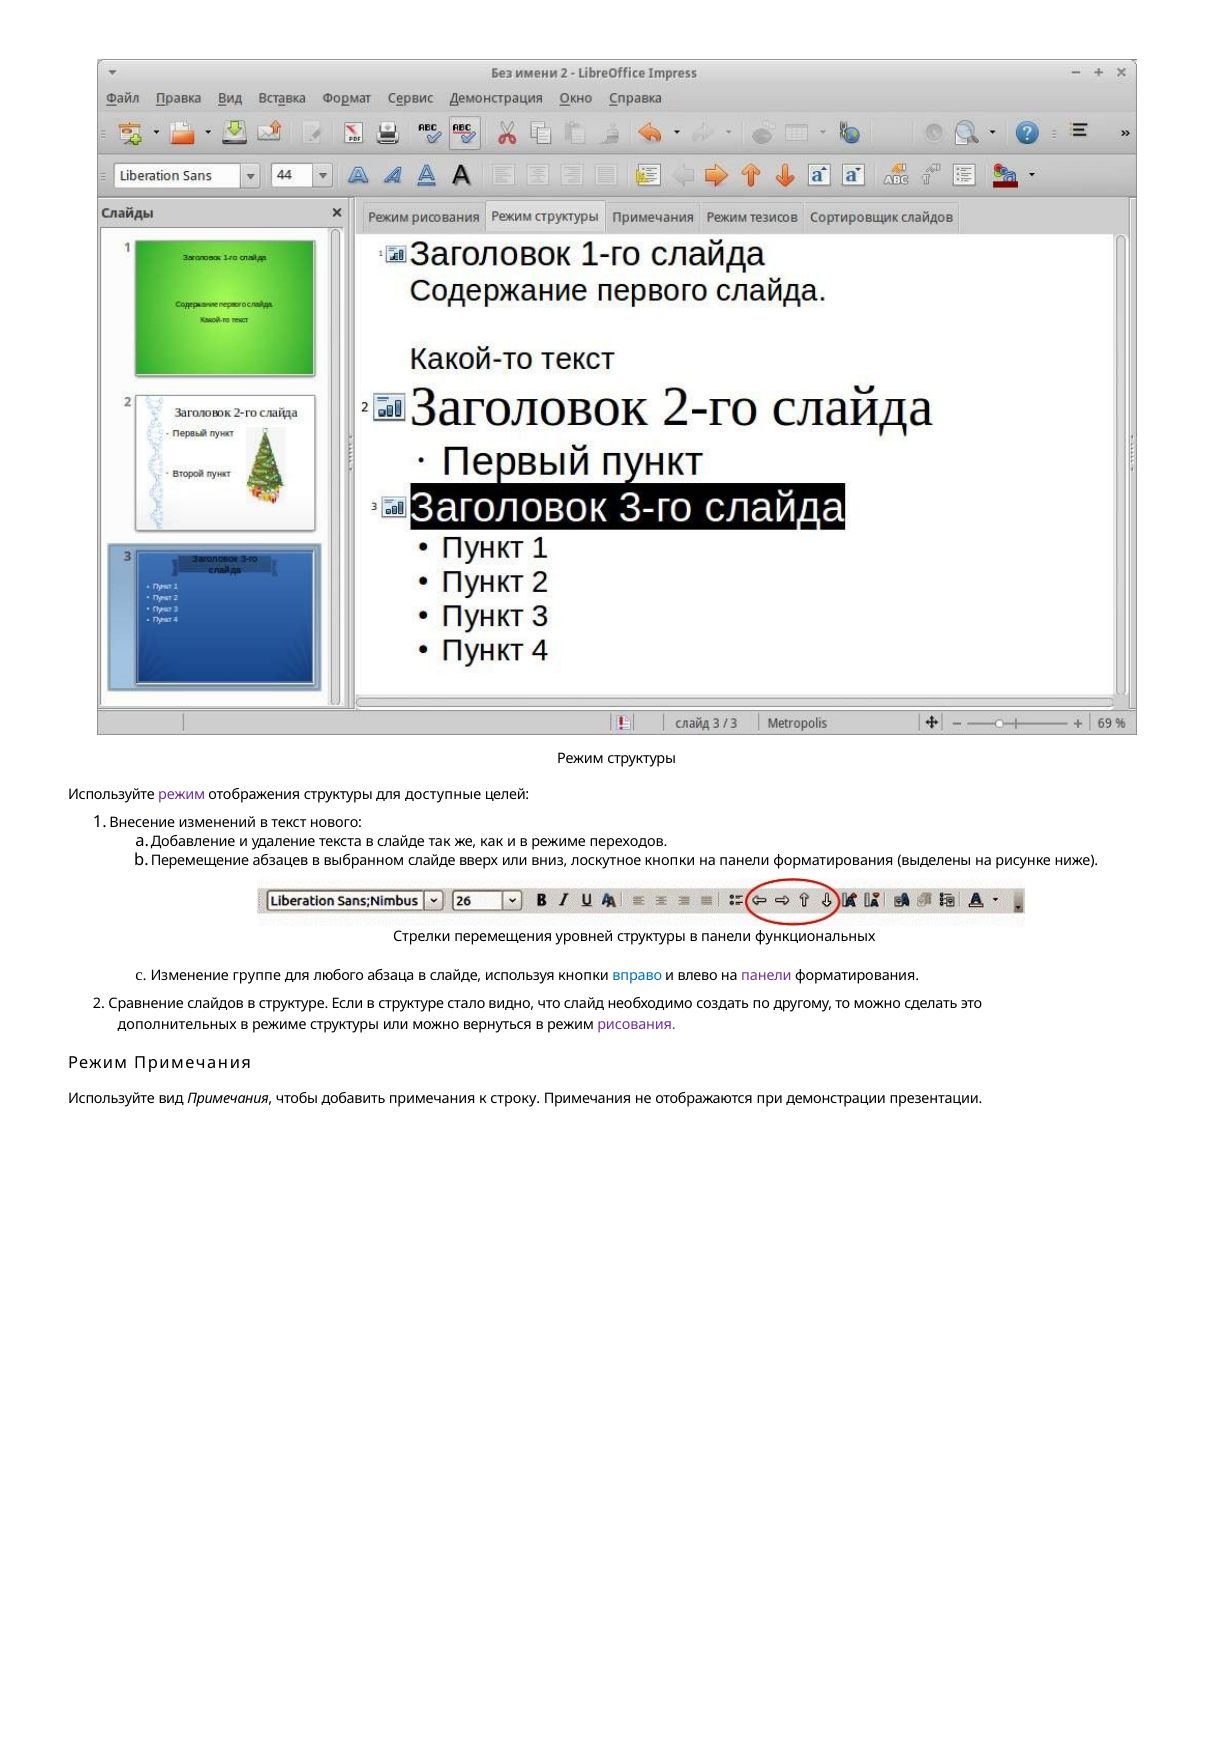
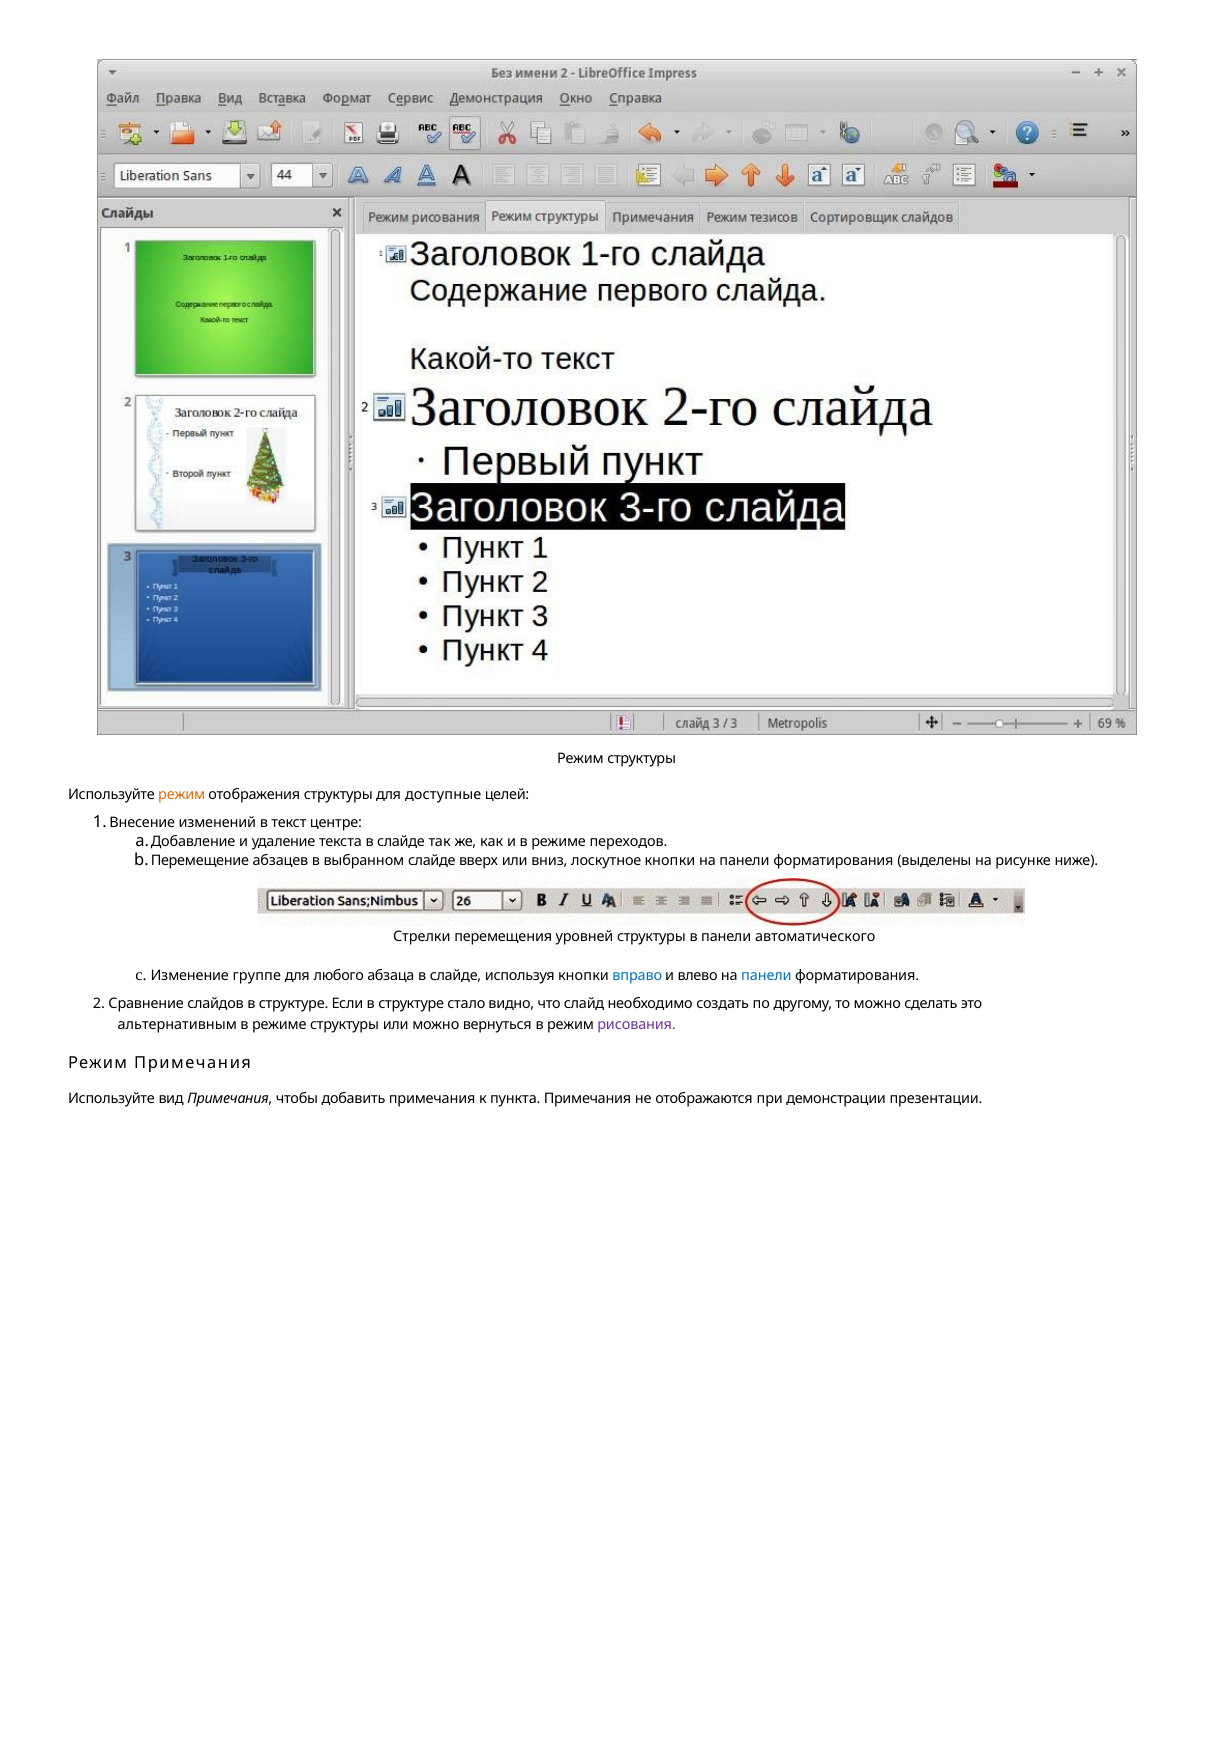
режим colour: purple -> orange (182, 794)
нового: нового -> центре (336, 822)
функциональных: функциональных -> автоматического (815, 937)
панели colour: purple -> blue (766, 976)
дополнительных: дополнительных -> альтернативным (177, 1025)
строку: строку -> пункта (515, 1098)
